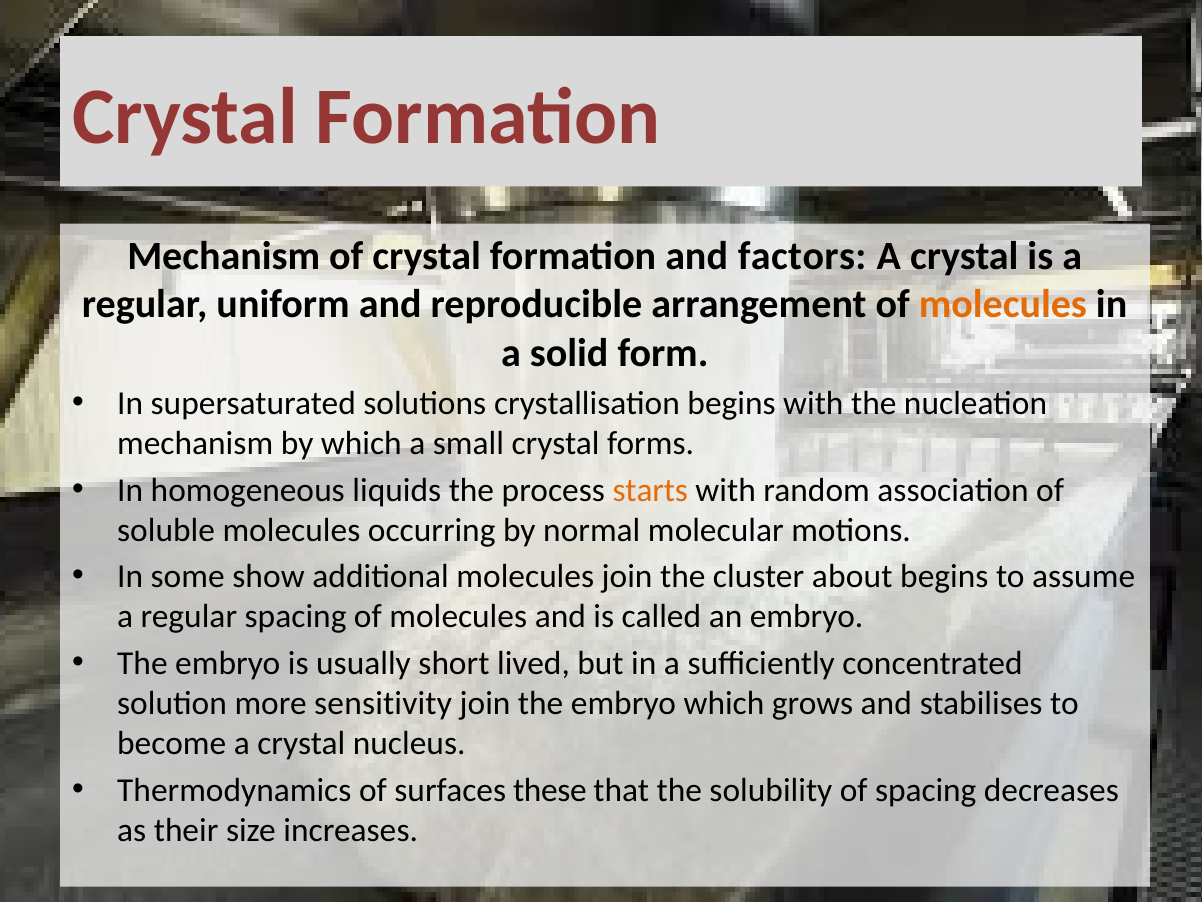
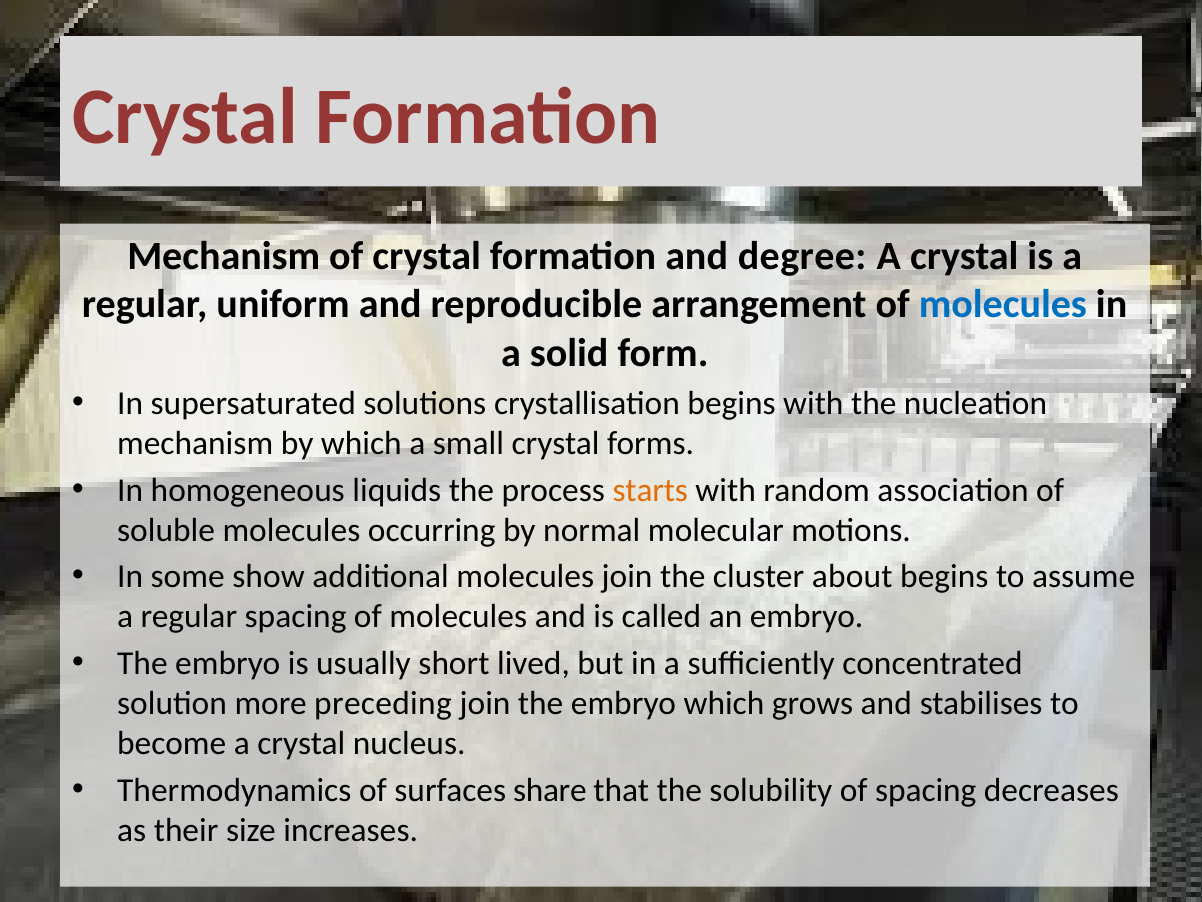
factors: factors -> degree (802, 256)
molecules colour: orange -> blue (1003, 304)
sensitivity: sensitivity -> preceding (383, 703)
these: these -> share (550, 790)
